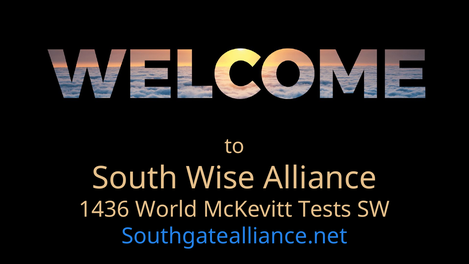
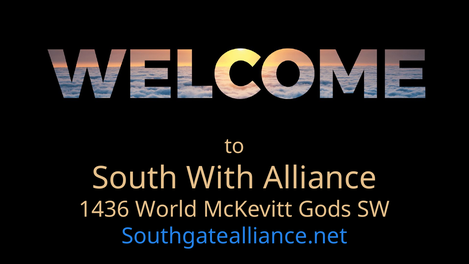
Wise: Wise -> With (220, 178)
Tests: Tests -> Gods (325, 209)
